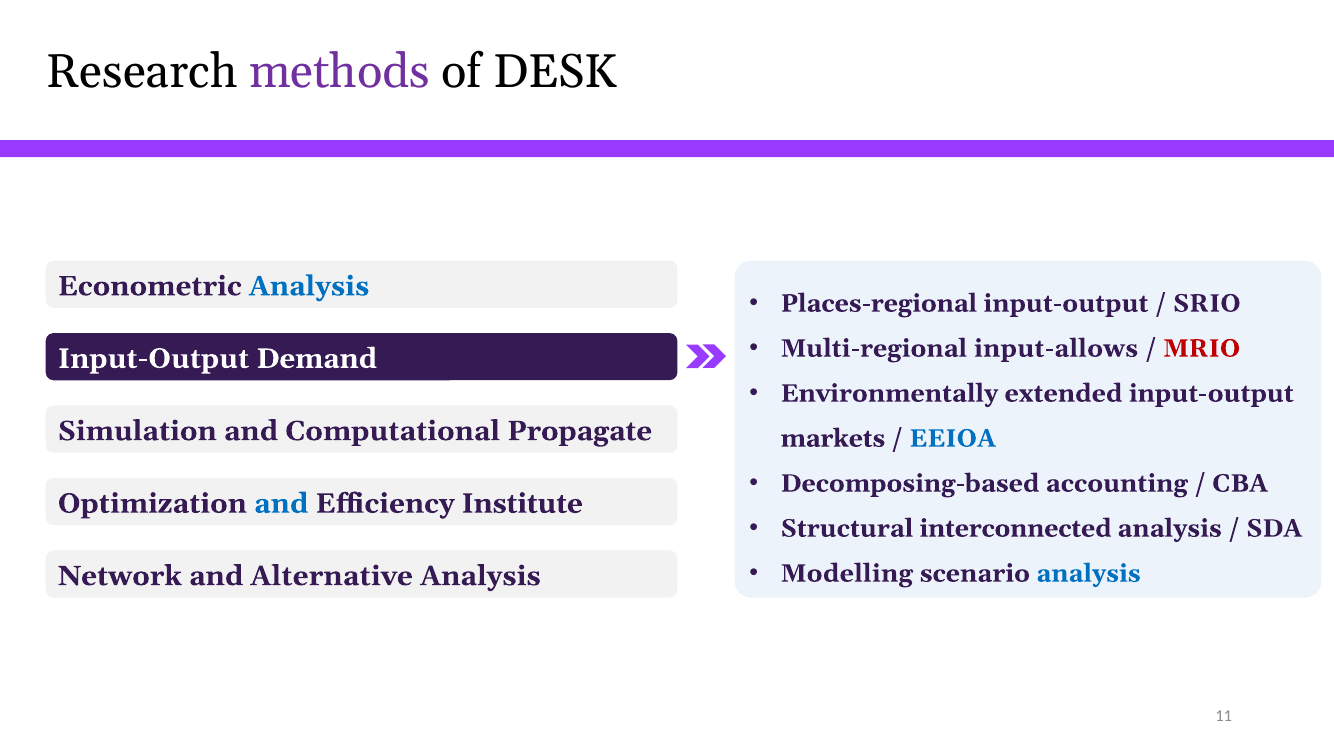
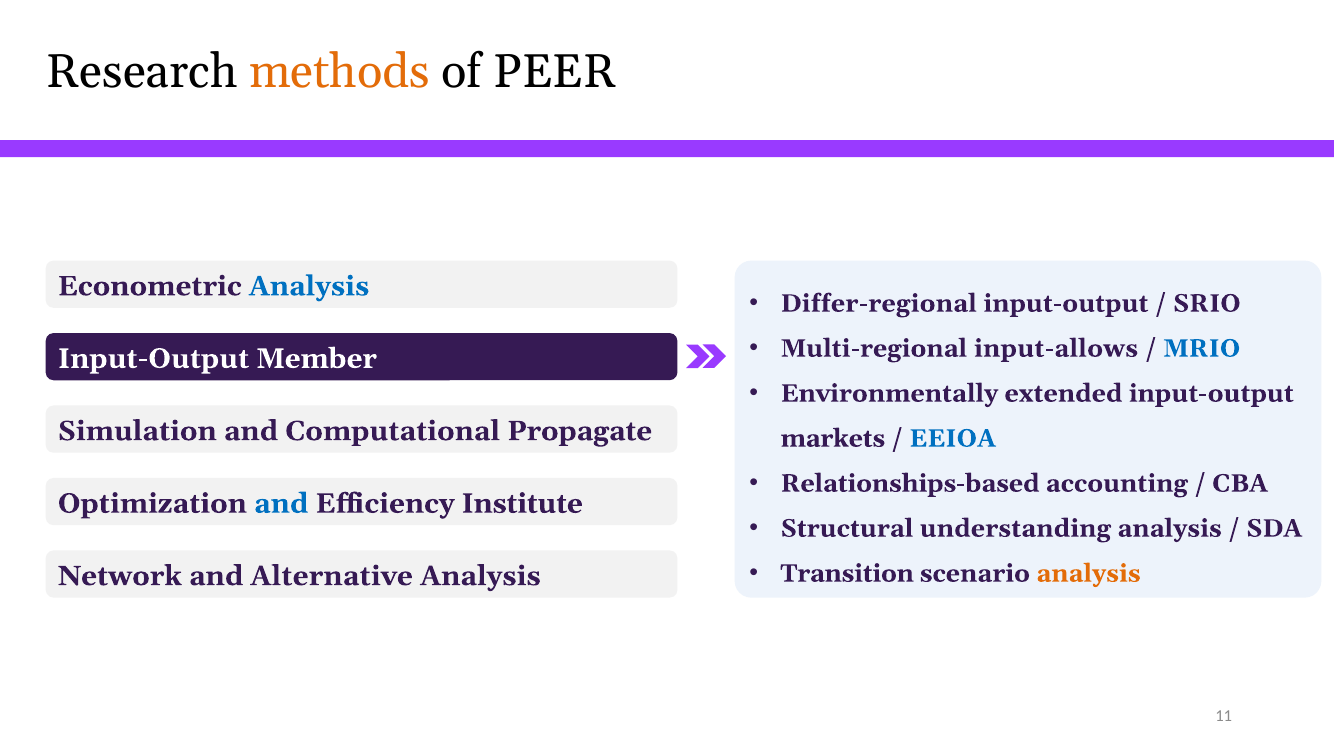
methods colour: purple -> orange (340, 72)
DESK: DESK -> PEER (555, 72)
Places-regional: Places-regional -> Differ-regional (879, 304)
MRIO colour: red -> blue (1202, 349)
Demand: Demand -> Member (317, 359)
Decomposing-based: Decomposing-based -> Relationships-based (910, 484)
interconnected: interconnected -> understanding (1015, 529)
Modelling: Modelling -> Transition (847, 574)
analysis colour: blue -> orange (1089, 574)
